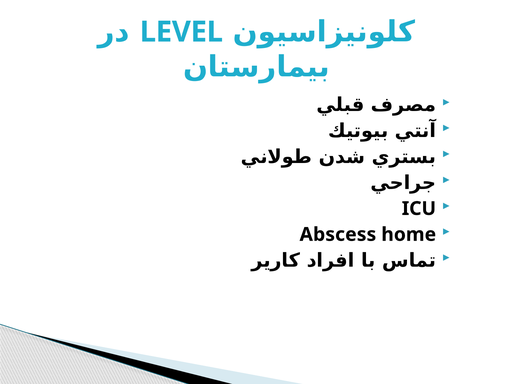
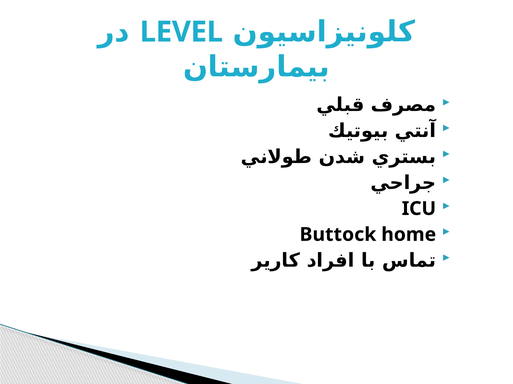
Abscess: Abscess -> Buttock (338, 235)
